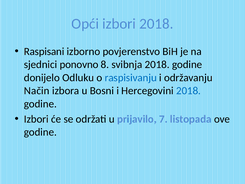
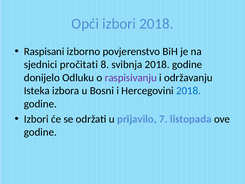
ponovno: ponovno -> pročitati (79, 64)
raspisivanju colour: blue -> purple (131, 78)
Način: Način -> Isteka (37, 91)
